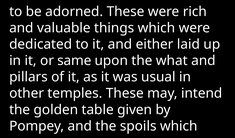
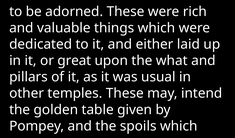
same: same -> great (74, 60)
